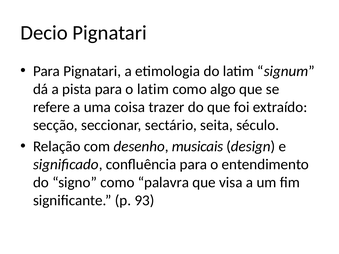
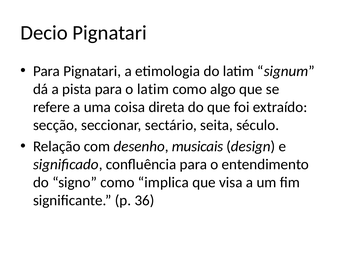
trazer: trazer -> direta (167, 107)
palavra: palavra -> implica (163, 183)
93: 93 -> 36 (144, 201)
